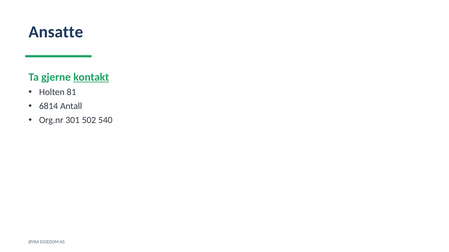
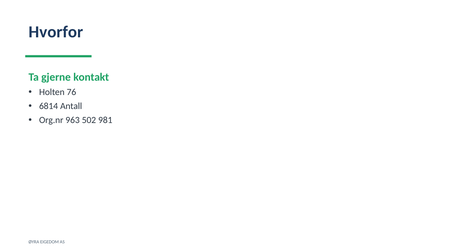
Ansatte: Ansatte -> Hvorfor (56, 32)
kontakt underline: present -> none (91, 77)
81: 81 -> 76 (71, 92)
301: 301 -> 963 (73, 120)
540: 540 -> 981 (105, 120)
